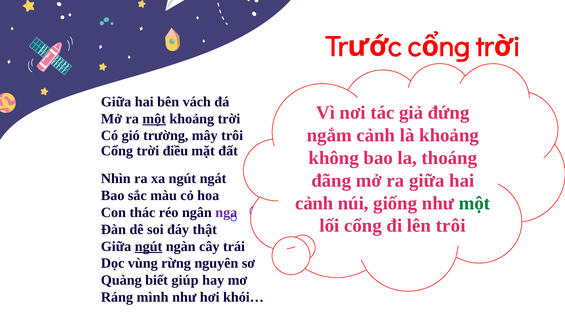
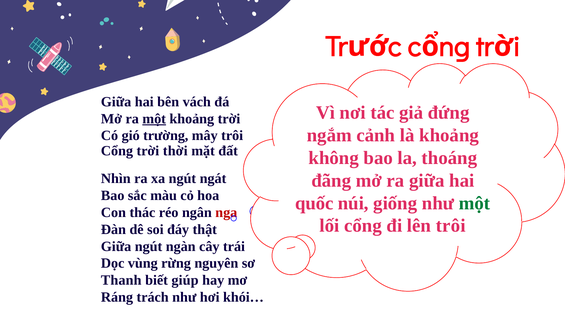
điều: điều -> thời (175, 151)
cảnh: cảnh -> quốc (314, 203)
nga colour: purple -> red (226, 212)
ngút underline: present -> none (149, 246)
Quàng: Quàng -> Thanh (121, 280)
mình: mình -> trách (153, 297)
